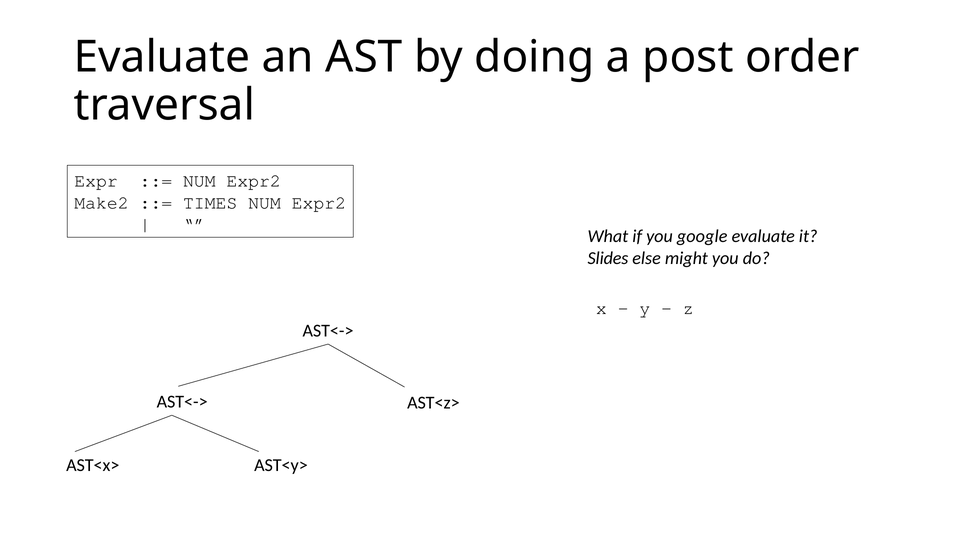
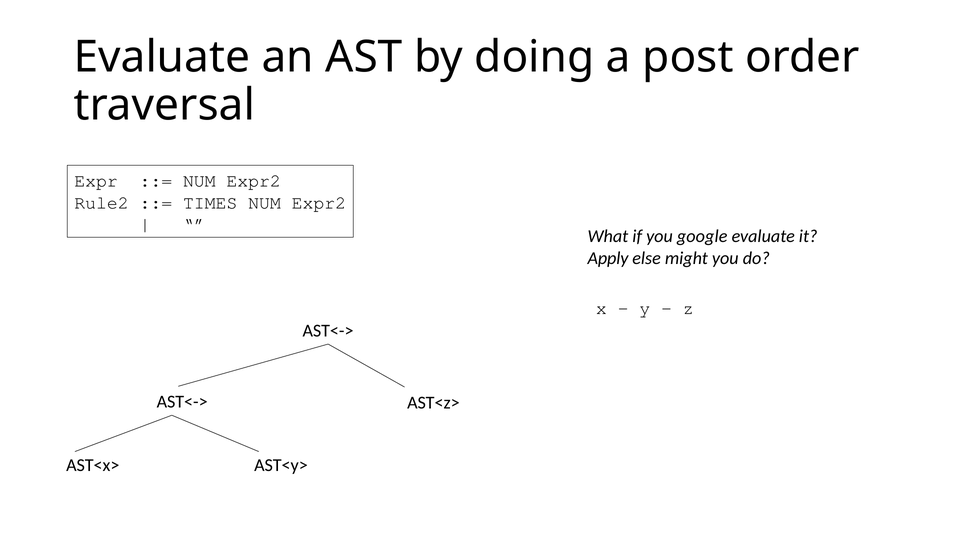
Make2: Make2 -> Rule2 (102, 202)
Slides: Slides -> Apply (608, 258)
